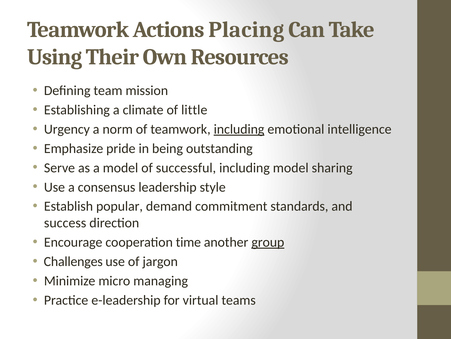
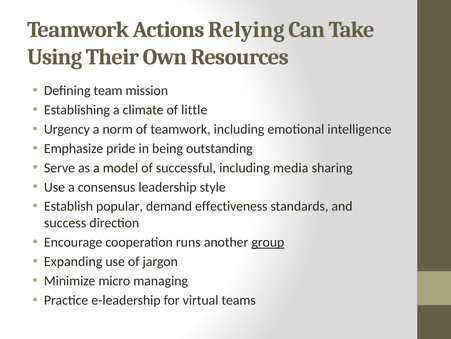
Placing: Placing -> Relying (246, 30)
including underline: present -> none (239, 129)
including model: model -> media (291, 167)
commitment: commitment -> effectiveness (231, 206)
time: time -> runs (188, 242)
Challenges: Challenges -> Expanding (73, 261)
